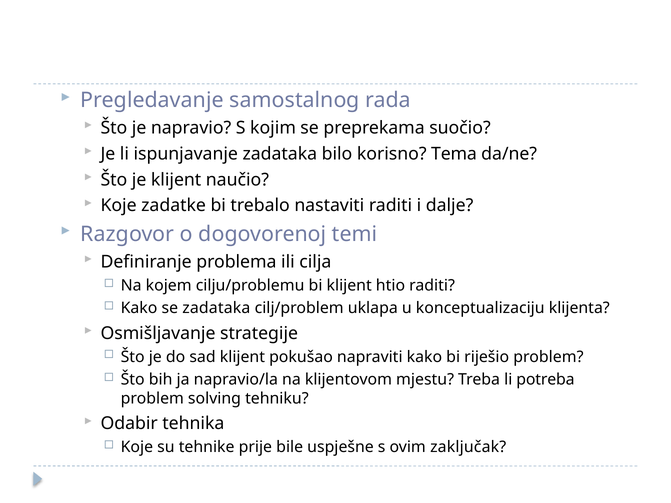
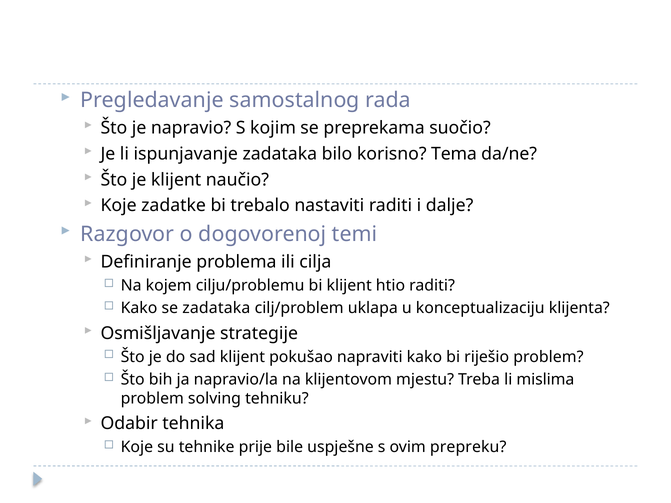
potreba: potreba -> mislima (545, 380)
zaključak: zaključak -> prepreku (468, 447)
